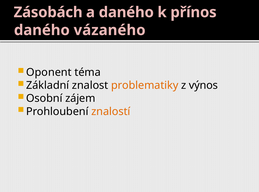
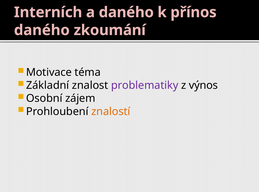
Zásobách: Zásobách -> Interních (48, 12)
vázaného: vázaného -> zkoumání (110, 30)
Oponent: Oponent -> Motivace (49, 72)
problematiky colour: orange -> purple (145, 85)
